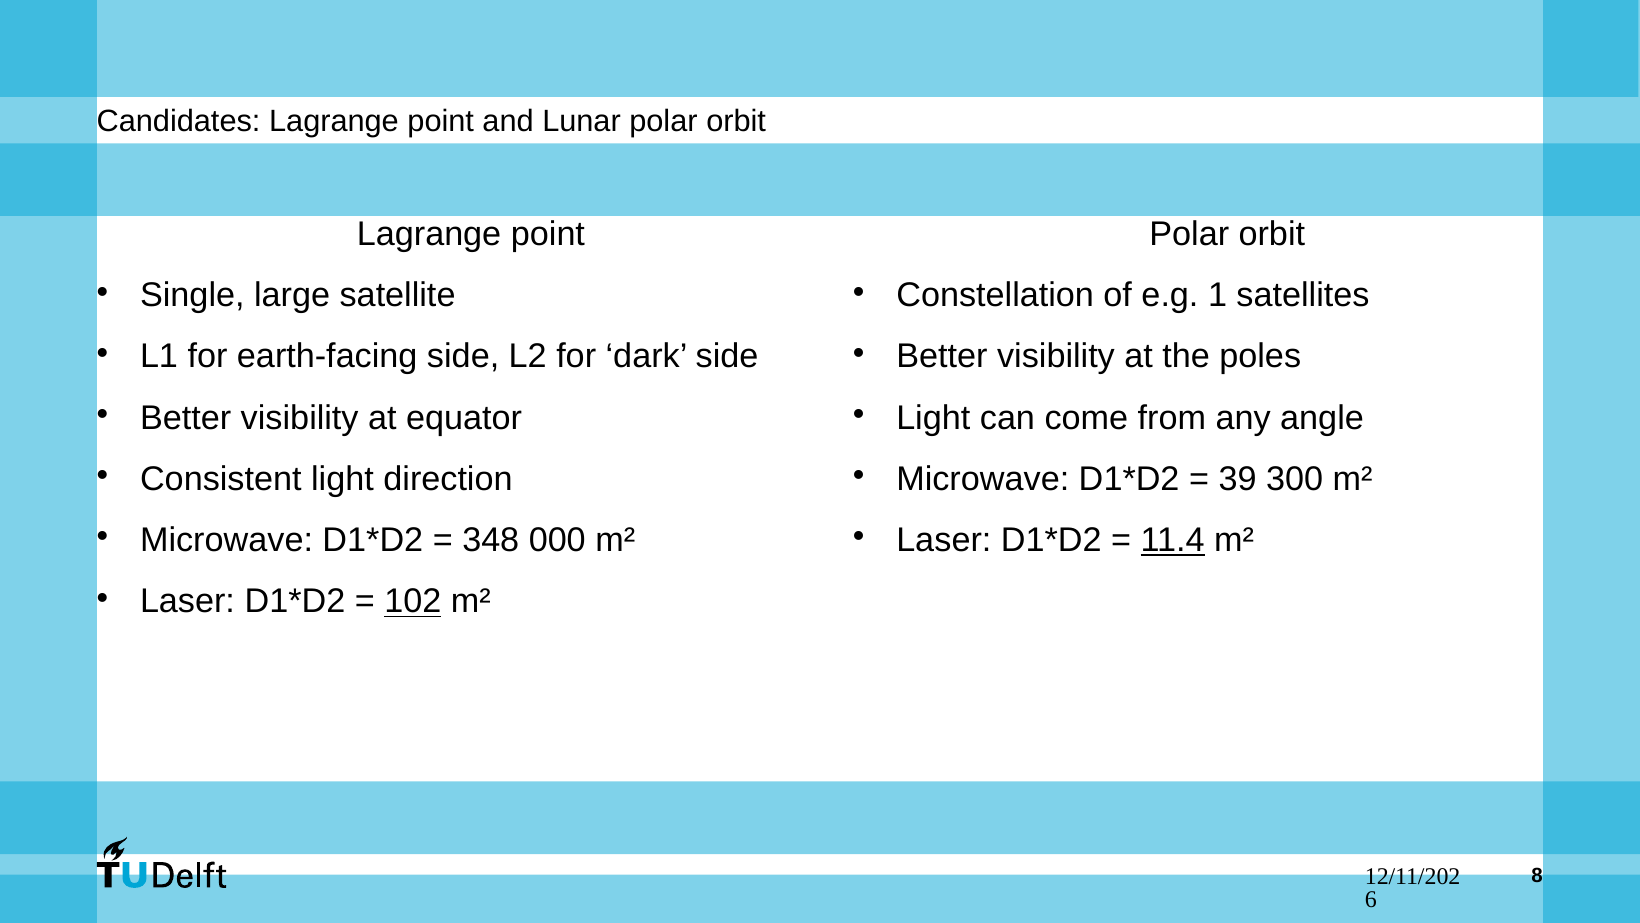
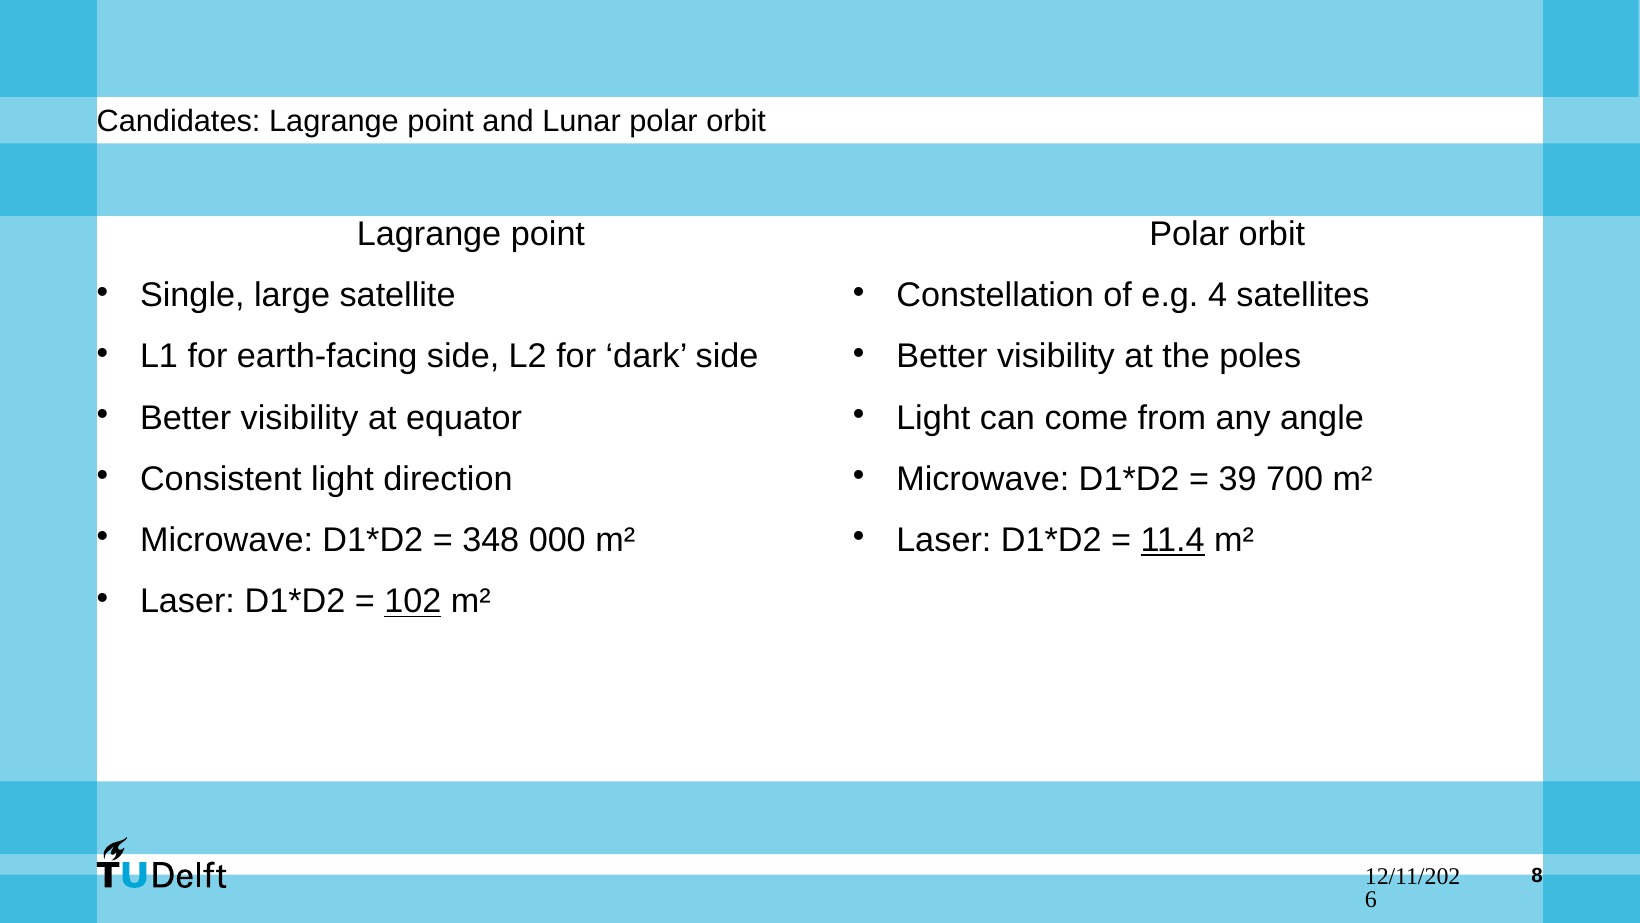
1: 1 -> 4 (1218, 295)
300: 300 -> 700 (1295, 479)
